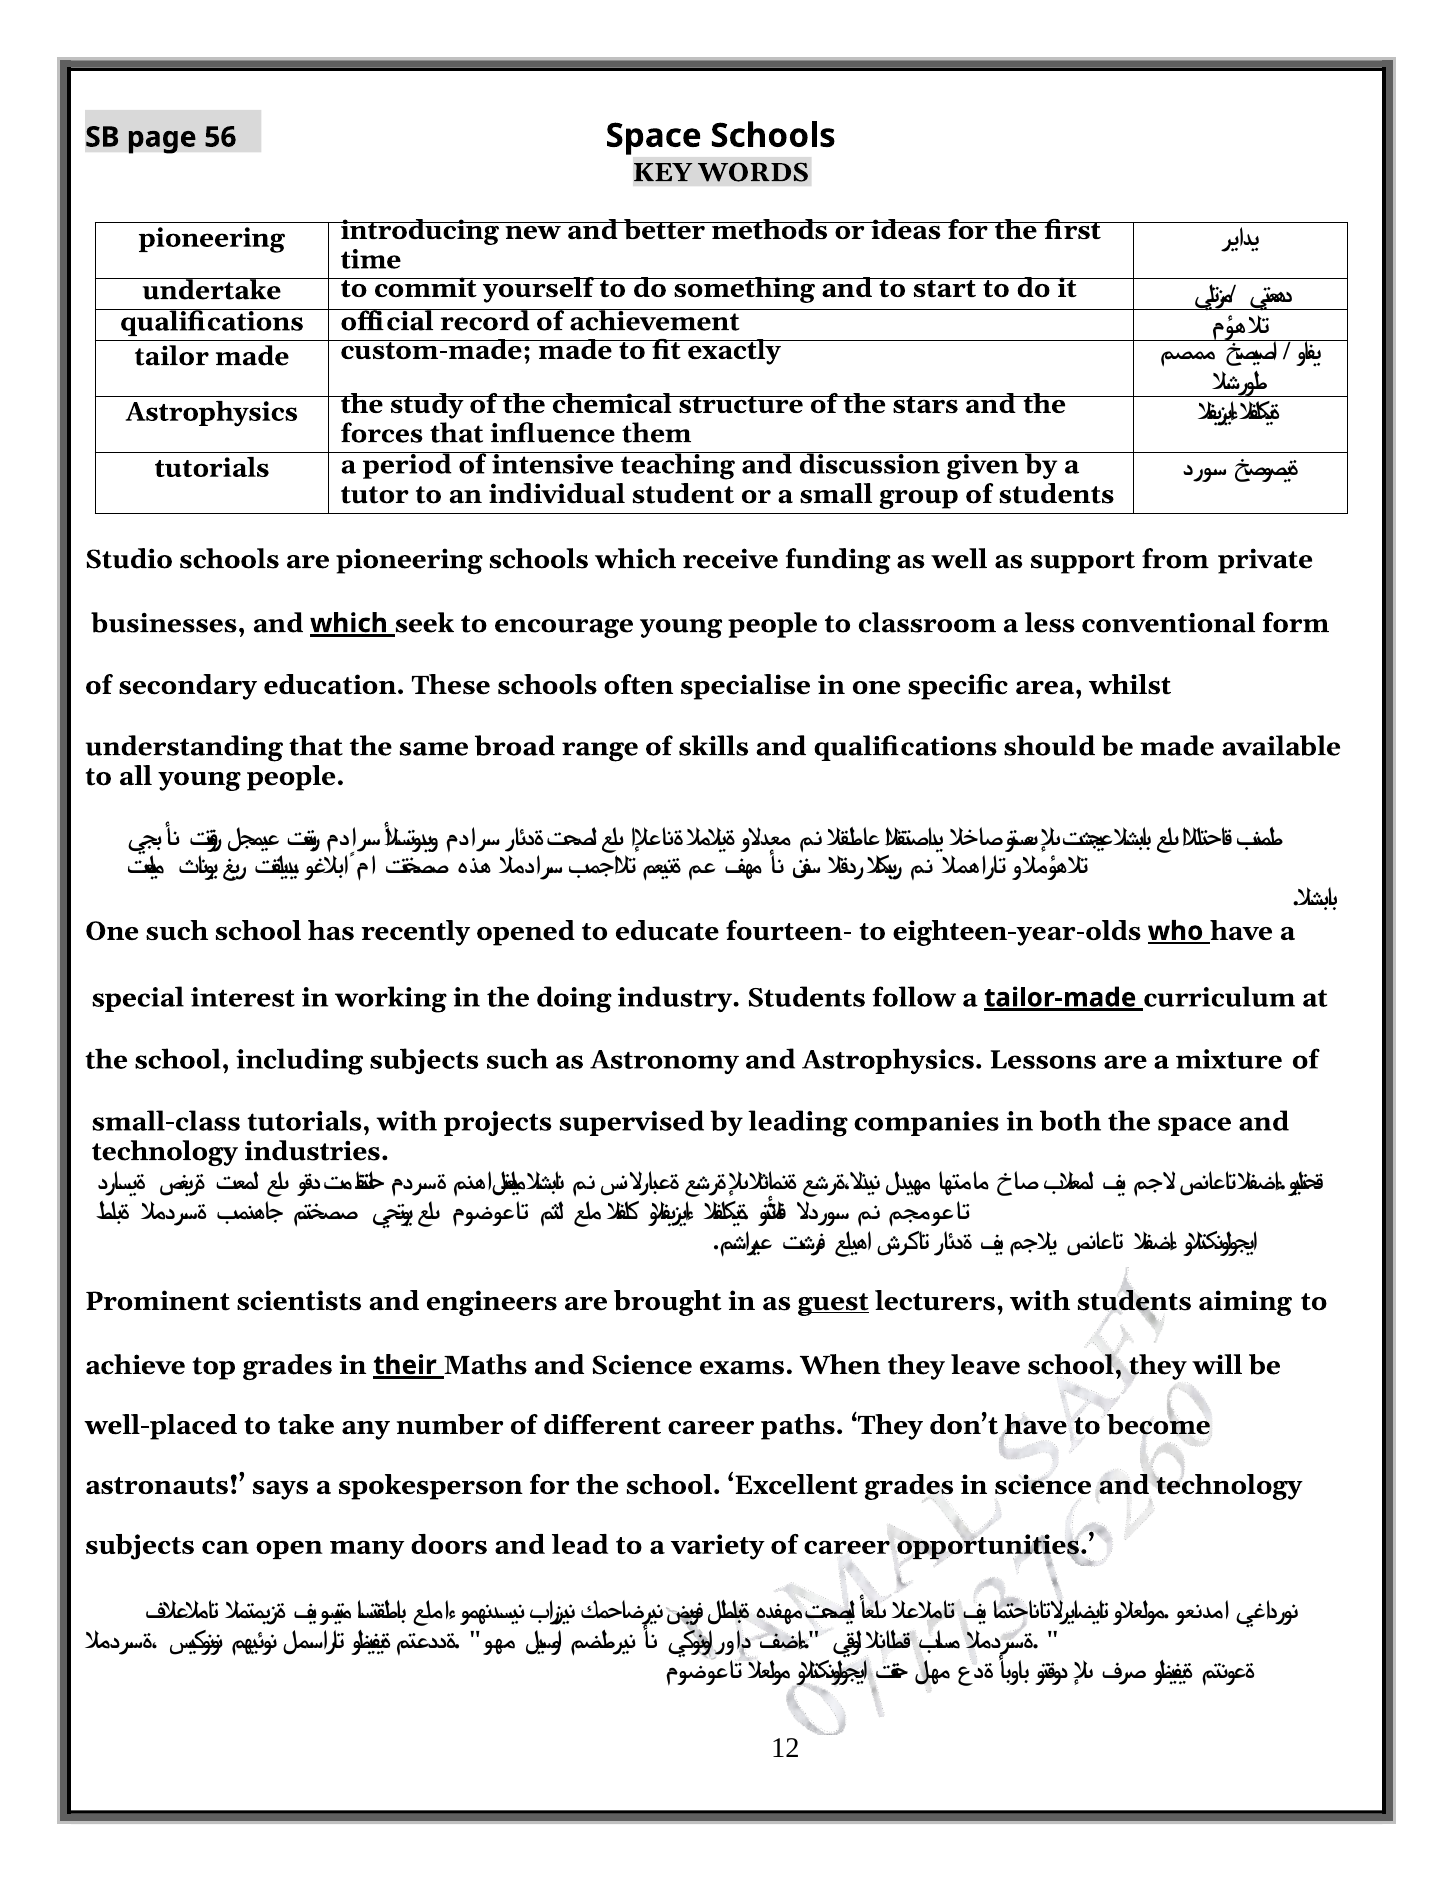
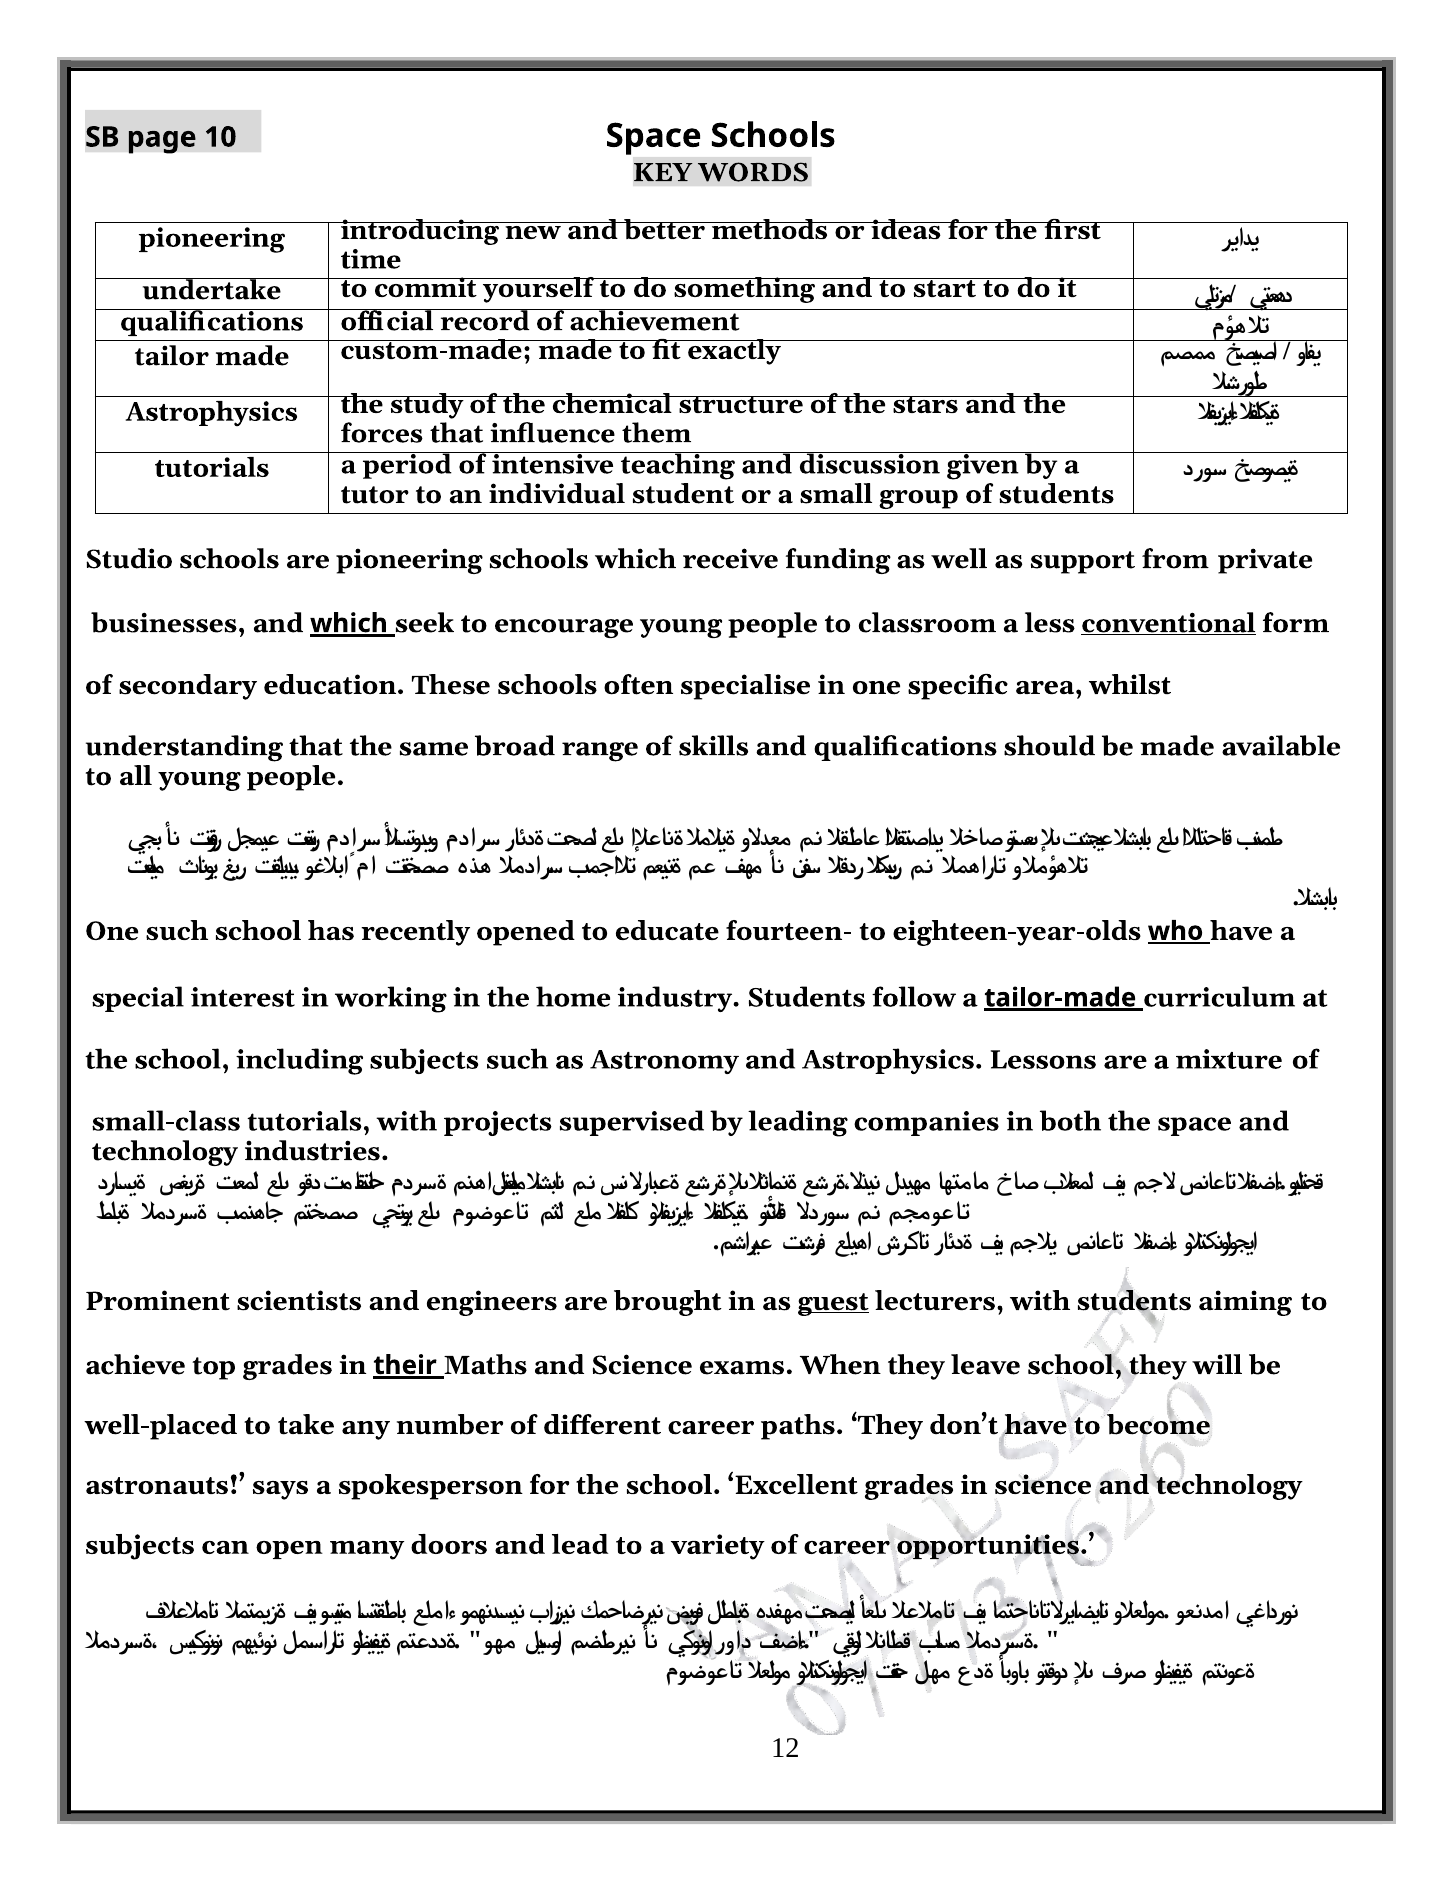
56: 56 -> 10 (220, 137)
conventional underline: none -> present (1169, 623)
doing: doing -> home (574, 997)
